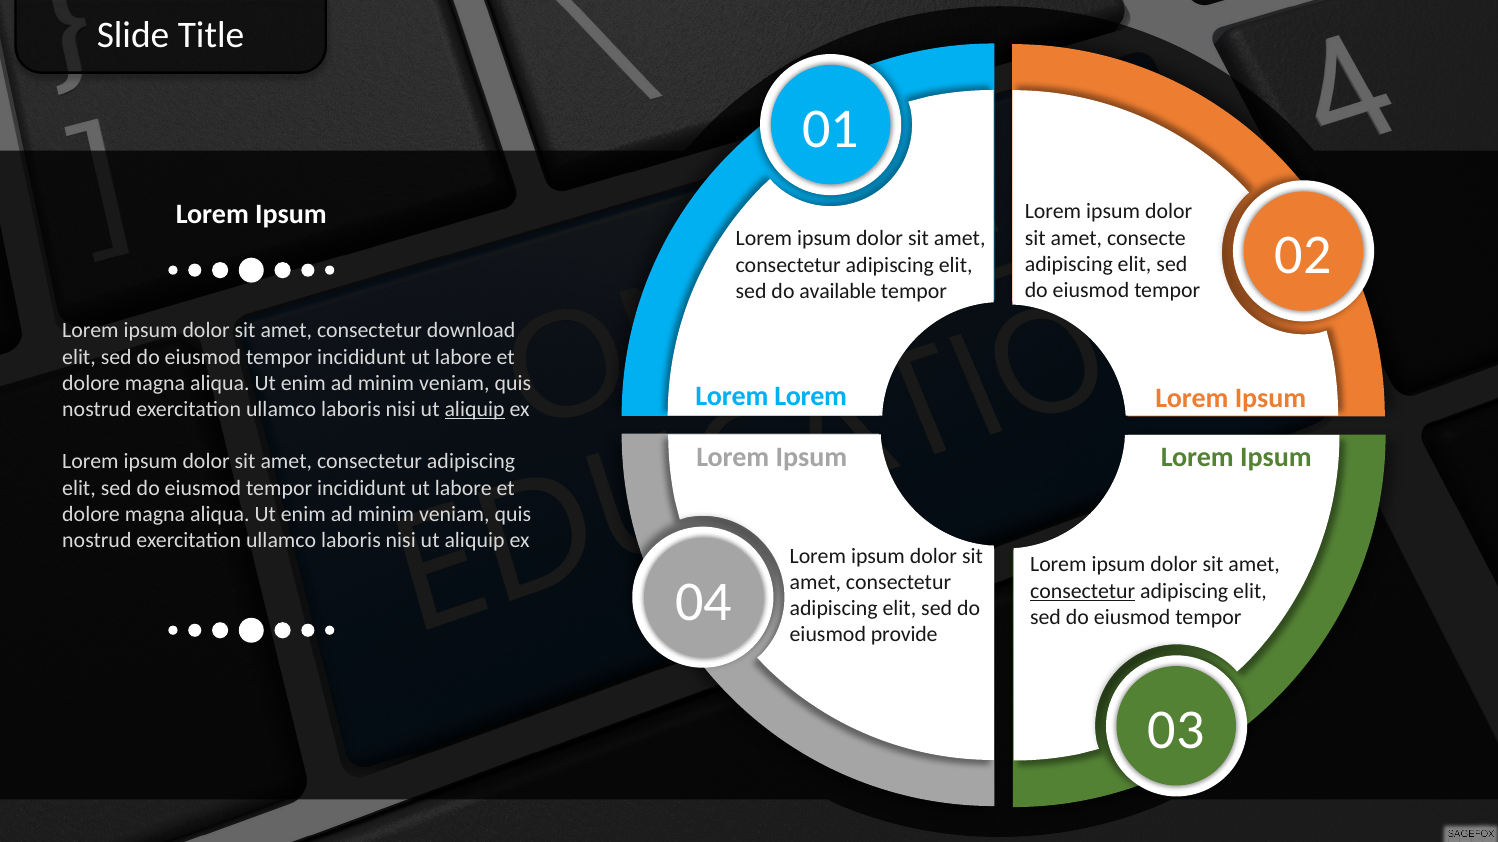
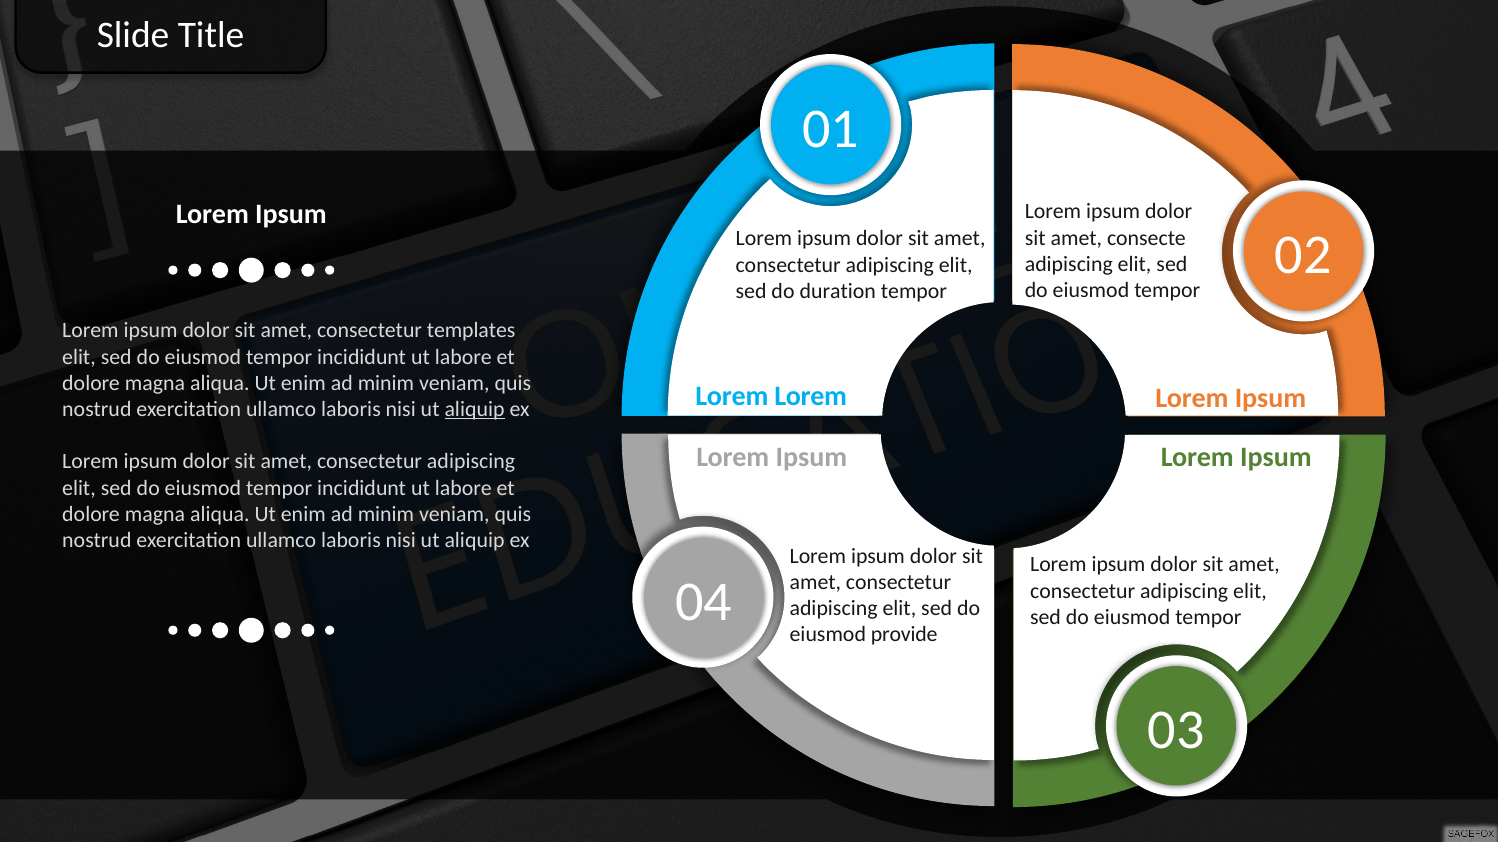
available: available -> duration (838, 291)
download: download -> templates (471, 331)
consectetur underline: present -> none (1083, 591)
